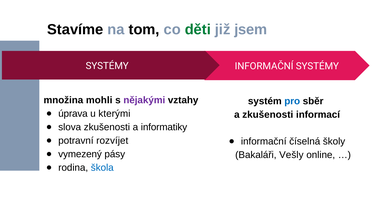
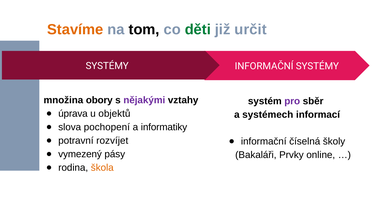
Stavíme colour: black -> orange (75, 30)
jsem: jsem -> určit (251, 30)
mohli: mohli -> obory (99, 100)
pro colour: blue -> purple (292, 101)
kterými: kterými -> objektů (114, 114)
a zkušenosti: zkušenosti -> systémech (268, 114)
slova zkušenosti: zkušenosti -> pochopení (107, 127)
Vešly: Vešly -> Prvky (291, 155)
škola colour: blue -> orange (102, 168)
